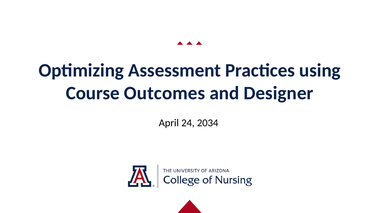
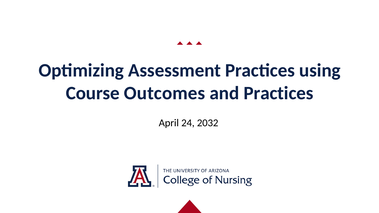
and Designer: Designer -> Practices (279, 93)
2034: 2034 -> 2032 (208, 123)
